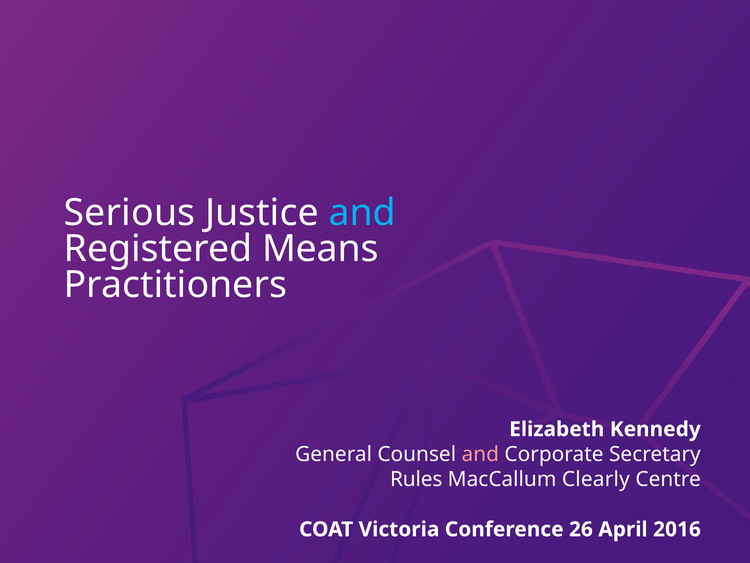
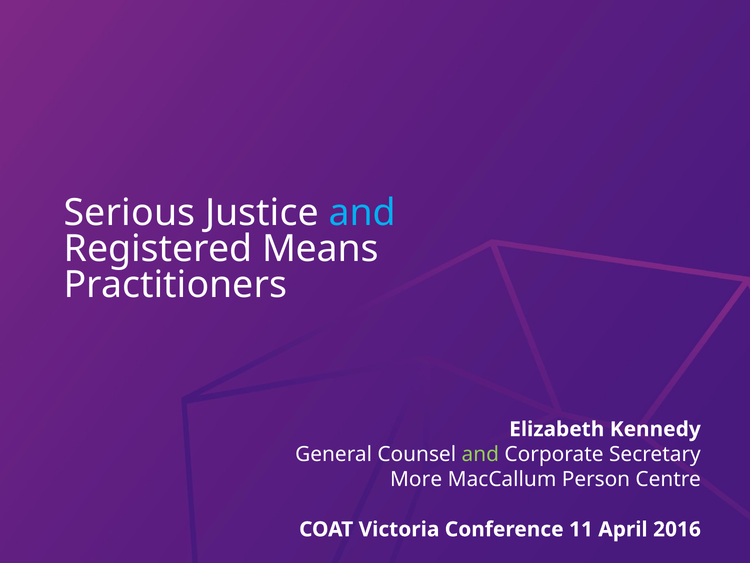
and colour: pink -> light green (480, 454)
Rules: Rules -> More (416, 479)
Clearly: Clearly -> Person (596, 479)
26: 26 -> 11 (581, 529)
